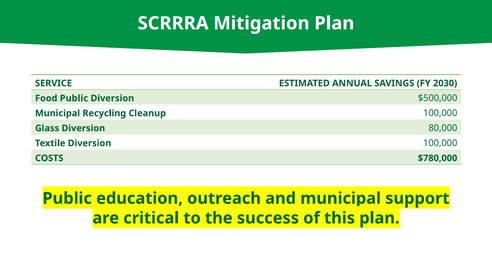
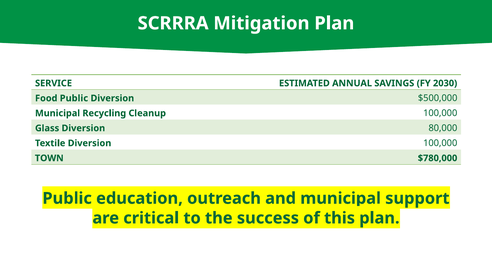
COSTS: COSTS -> TOWN (49, 158)
